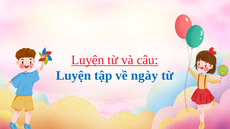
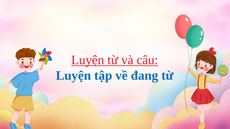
ngày: ngày -> đang (145, 76)
